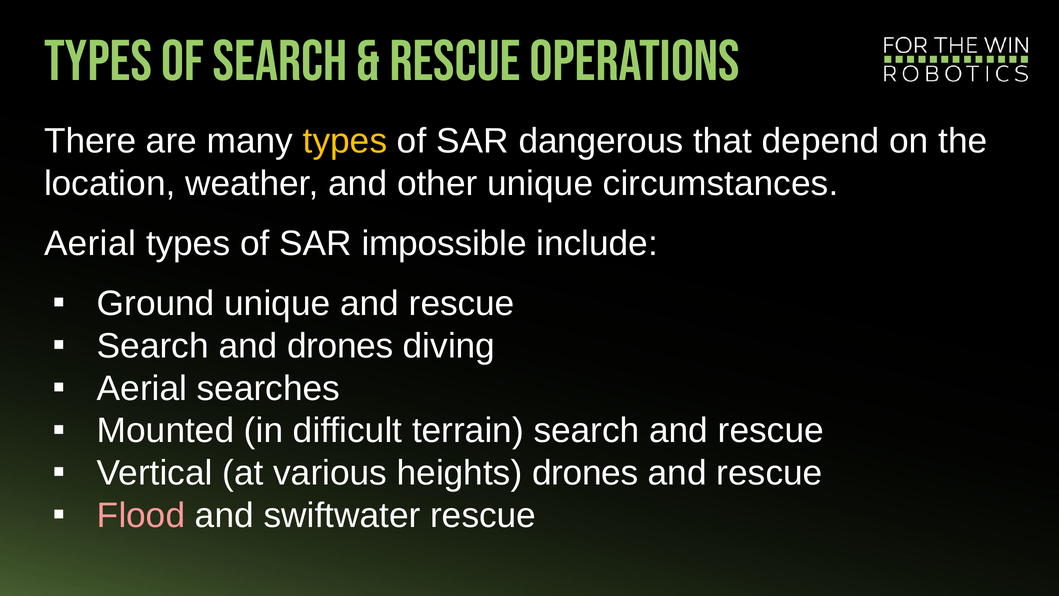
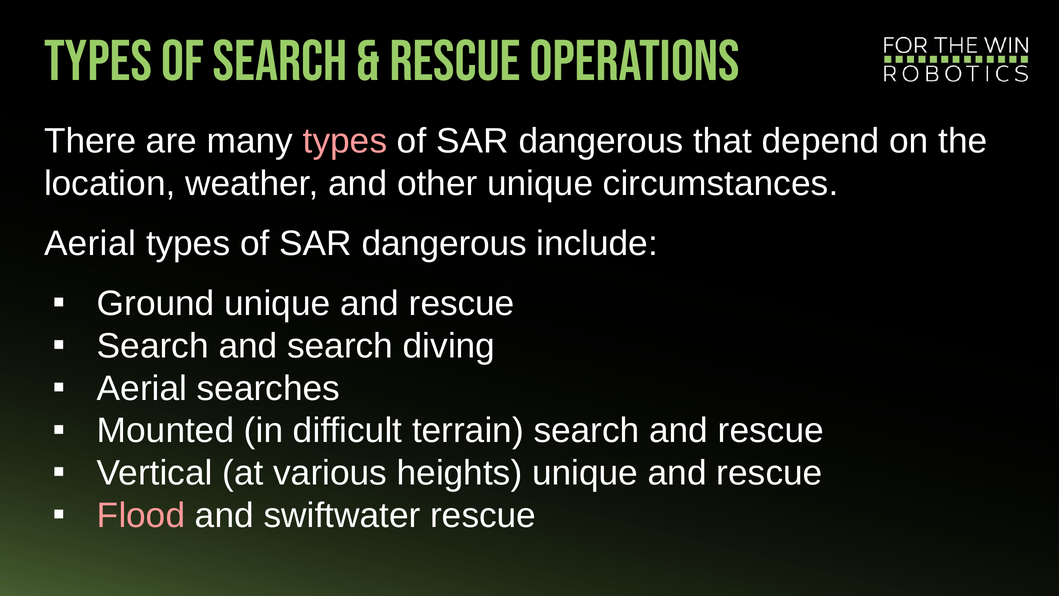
types colour: yellow -> pink (345, 141)
impossible: impossible -> dangerous (444, 244)
and drones: drones -> search (340, 346)
heights drones: drones -> unique (585, 473)
